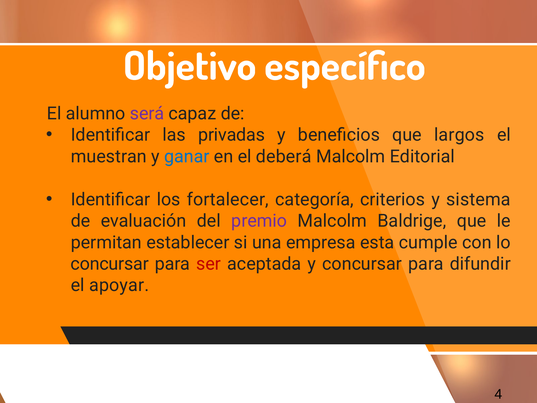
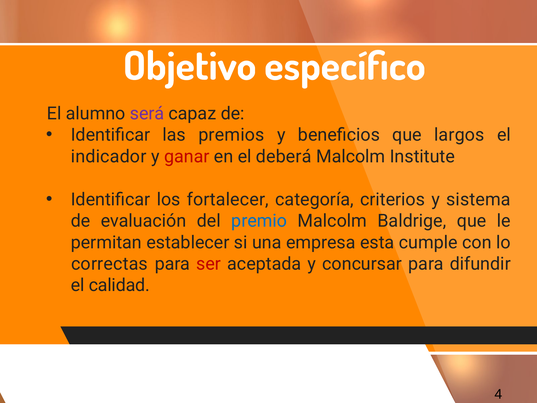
privadas: privadas -> premios (231, 135)
muestran: muestran -> indicador (109, 156)
ganar colour: blue -> red (187, 156)
Editorial: Editorial -> Institute (422, 156)
premio colour: purple -> blue (259, 221)
concursar: concursar -> correctas (110, 264)
apoyar: apoyar -> calidad (119, 285)
